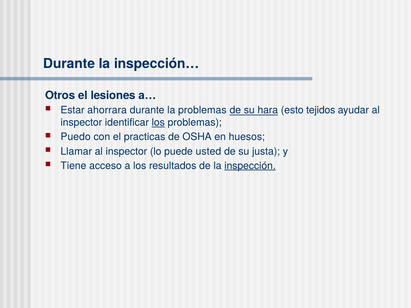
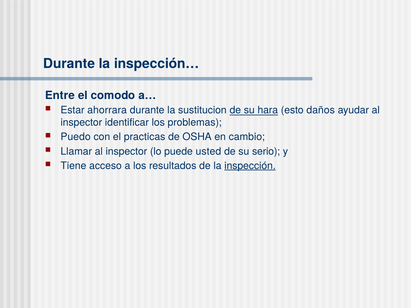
Otros: Otros -> Entre (60, 95)
lesiones: lesiones -> comodo (113, 95)
la problemas: problemas -> sustitucion (202, 110)
tejidos: tejidos -> daños (321, 110)
los underline: present -> none (158, 123)
huesos: huesos -> cambio (247, 137)
justa: justa -> serio (266, 151)
